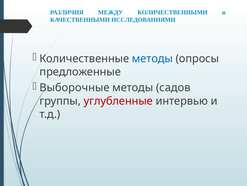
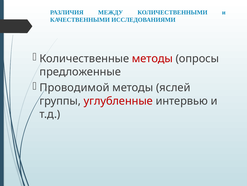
методы colour: blue -> red (152, 58)
Выборочные: Выборочные -> Проводимой (74, 87)
садов: садов -> яслей (173, 87)
